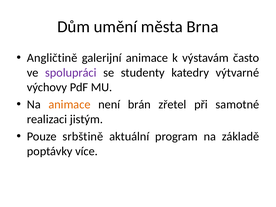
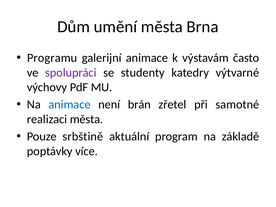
Angličtině: Angličtině -> Programu (52, 58)
animace colour: orange -> blue (70, 105)
realizaci jistým: jistým -> města (86, 119)
